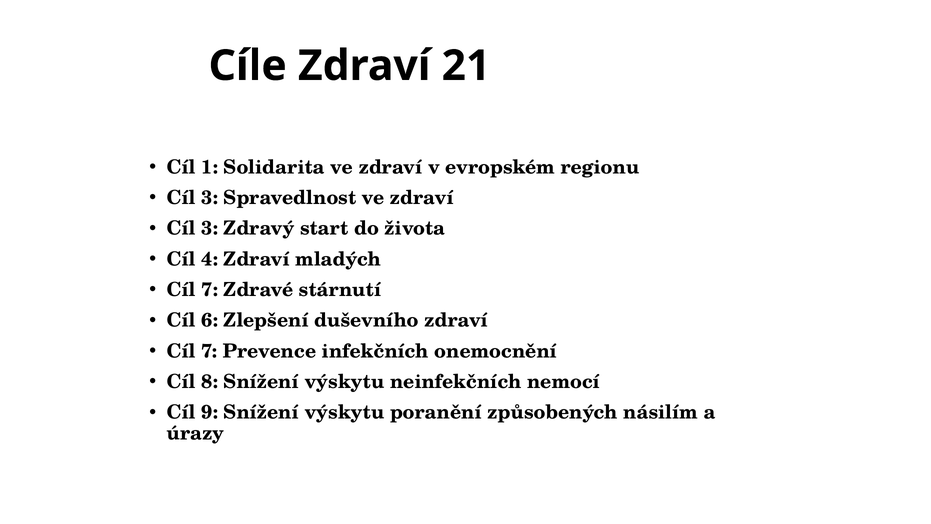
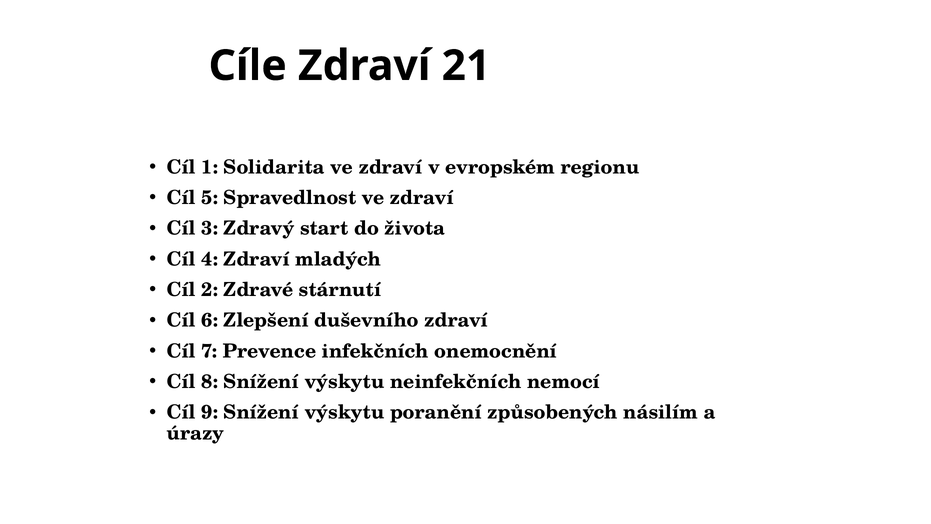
3: 3 -> 5 (210, 198)
7: 7 -> 2 (210, 290)
